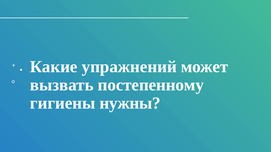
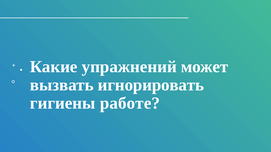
постепенному: постепенному -> игнорировать (151, 85)
нужны: нужны -> работе (130, 104)
